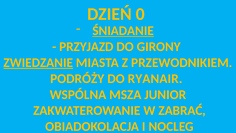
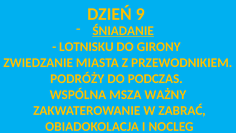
0: 0 -> 9 (140, 14)
PRZYJAZD: PRZYJAZD -> LOTNISKU (86, 47)
ZWIEDZANIE underline: present -> none (38, 63)
RYANAIR: RYANAIR -> PODCZAS (155, 79)
JUNIOR: JUNIOR -> WAŻNY (165, 94)
